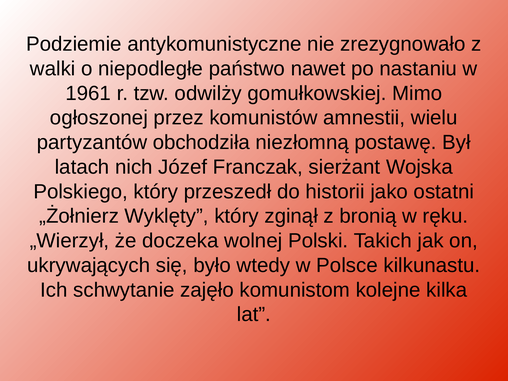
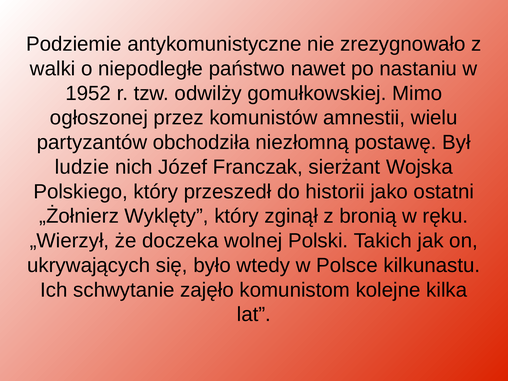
1961: 1961 -> 1952 (88, 93)
latach: latach -> ludzie (82, 167)
